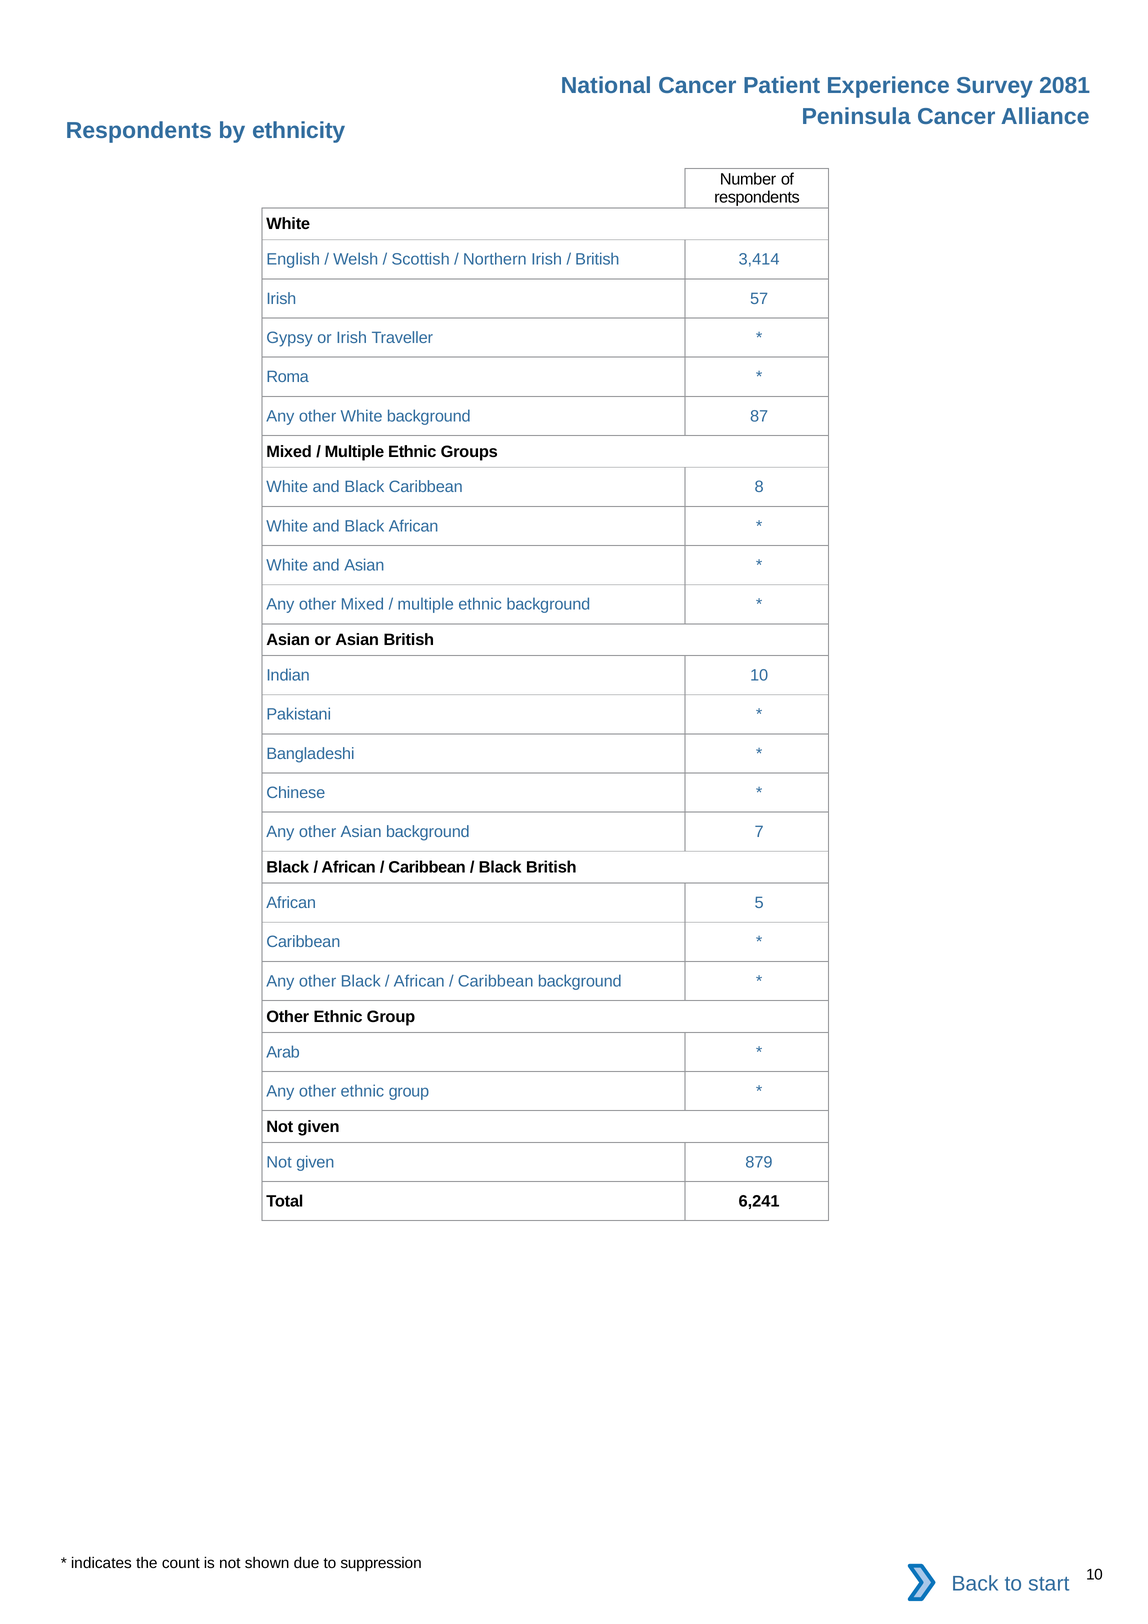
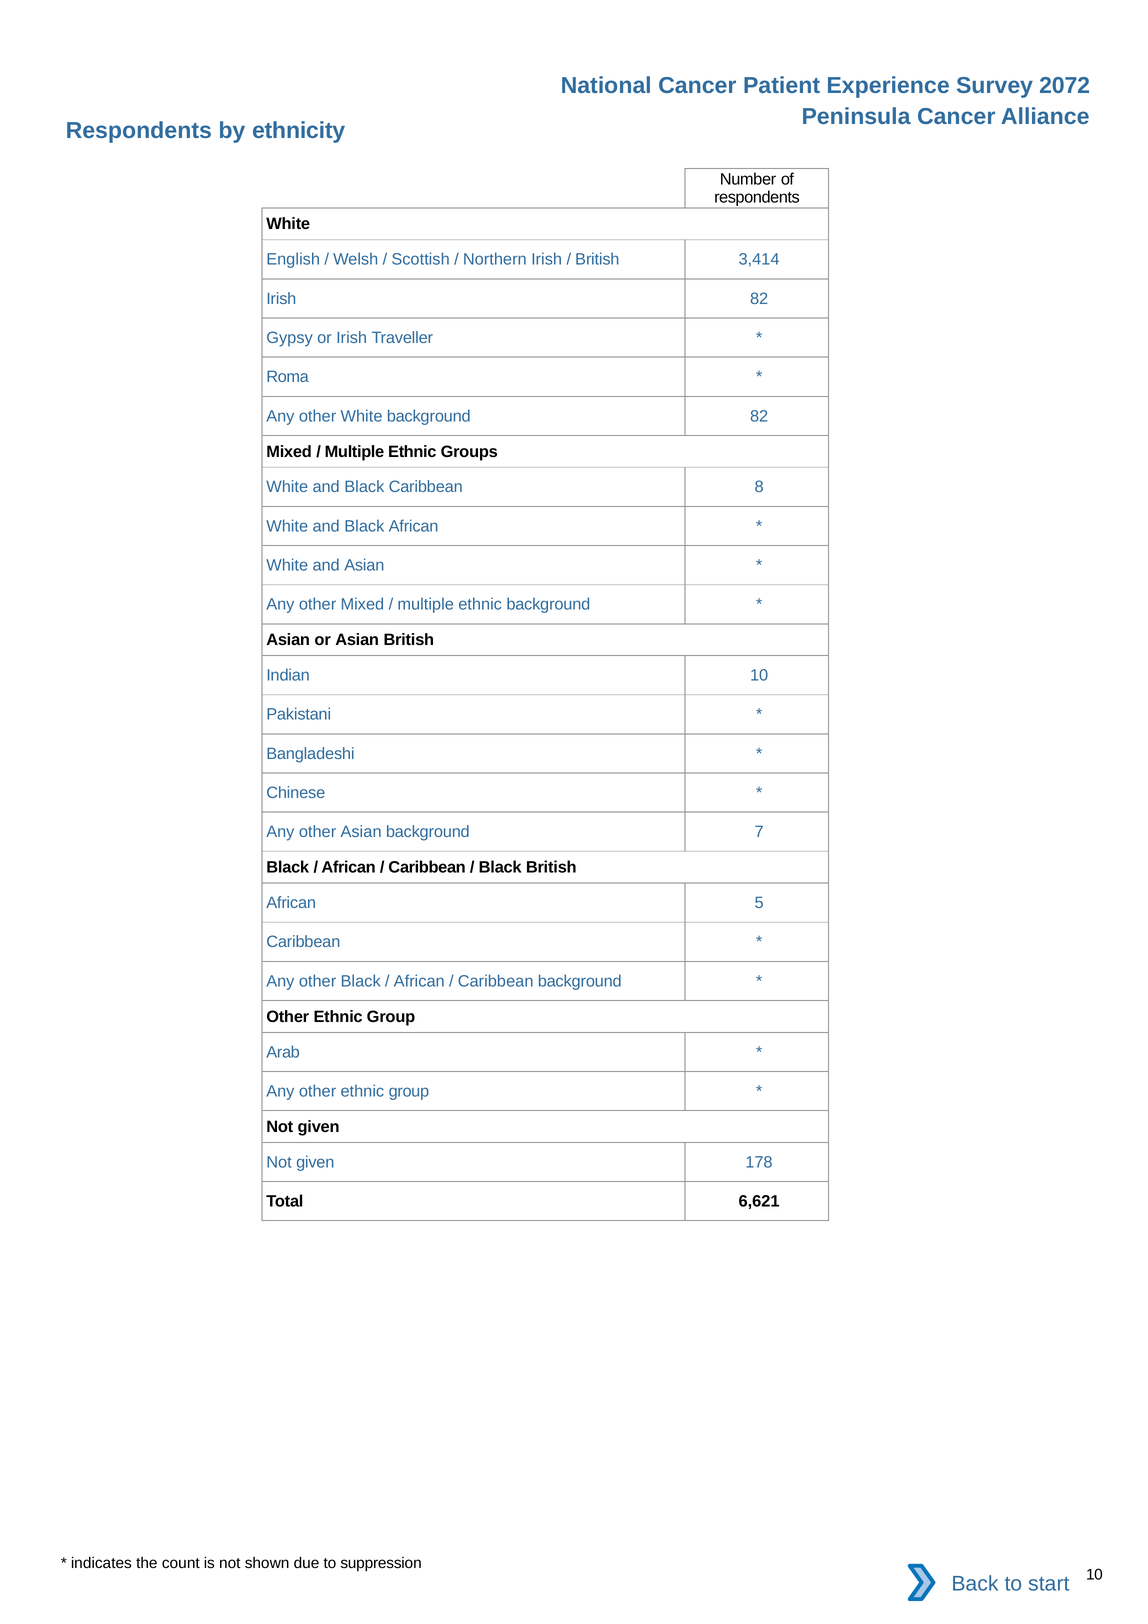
2081: 2081 -> 2072 (1065, 86)
Irish 57: 57 -> 82 (759, 299)
background 87: 87 -> 82 (759, 416)
879: 879 -> 178 (759, 1163)
6,241: 6,241 -> 6,621 (759, 1202)
